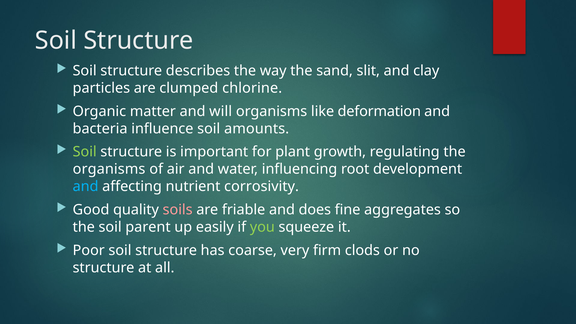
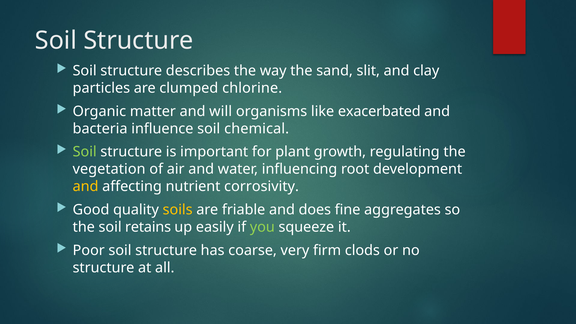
deformation: deformation -> exacerbated (379, 111)
amounts: amounts -> chemical (257, 129)
organisms: organisms -> vegetation (109, 169)
and colour: light blue -> yellow (86, 186)
soils colour: pink -> yellow (178, 210)
parent: parent -> retains (148, 227)
